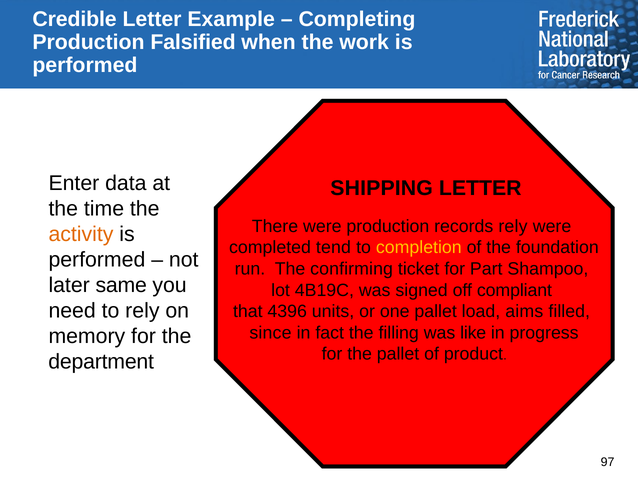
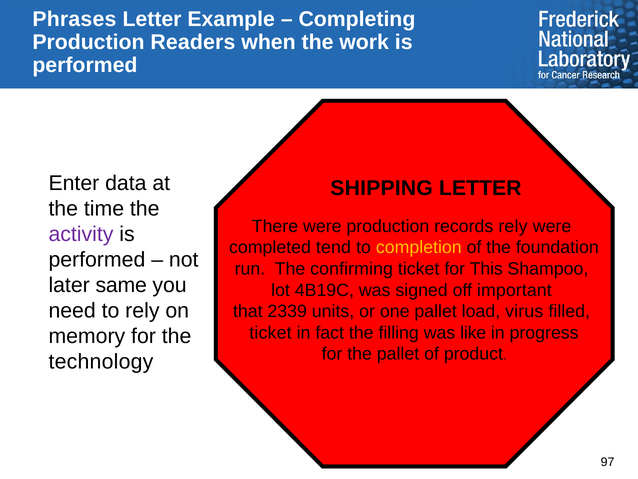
Credible: Credible -> Phrases (74, 19)
Falsified: Falsified -> Readers (193, 42)
activity colour: orange -> purple (81, 234)
Part: Part -> This (486, 269)
compliant: compliant -> important (514, 290)
4396: 4396 -> 2339 (287, 311)
aims: aims -> virus (524, 311)
since: since -> ticket (270, 332)
department: department -> technology (101, 362)
